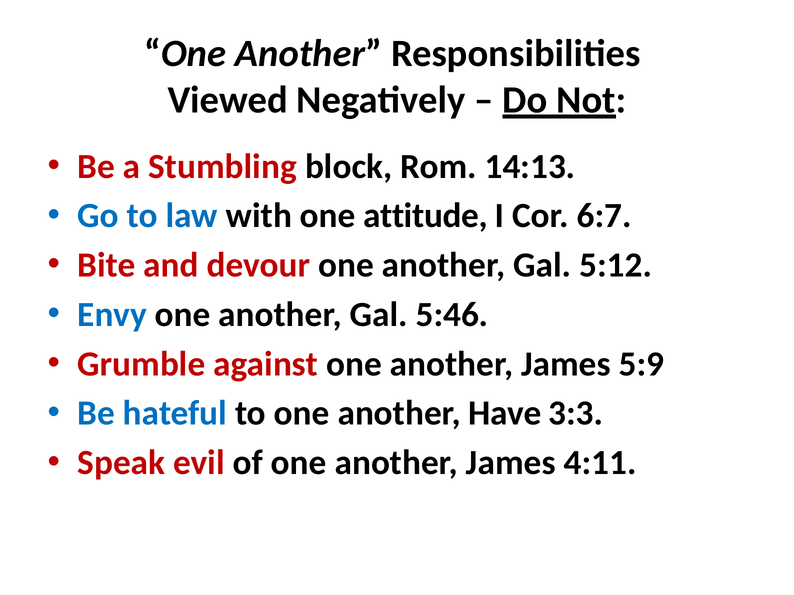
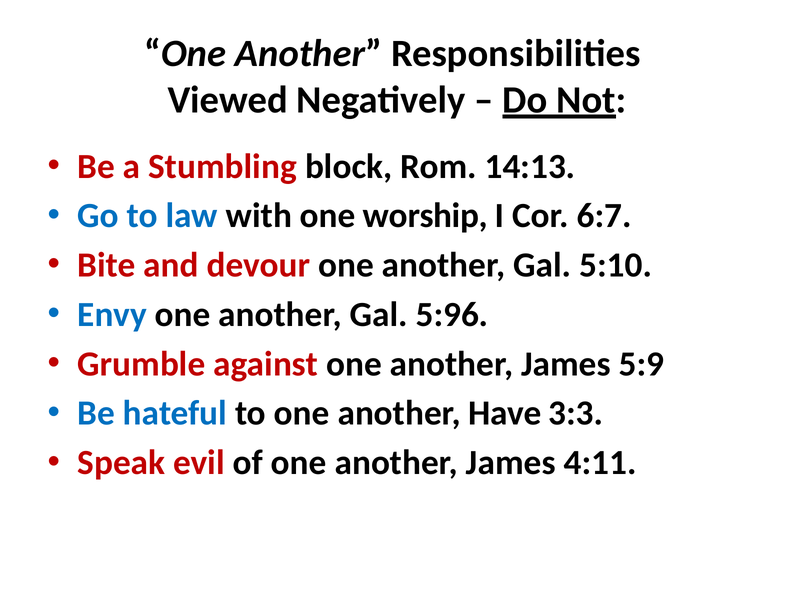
attitude: attitude -> worship (425, 216)
5:12: 5:12 -> 5:10 (616, 265)
5:46: 5:46 -> 5:96 (452, 315)
